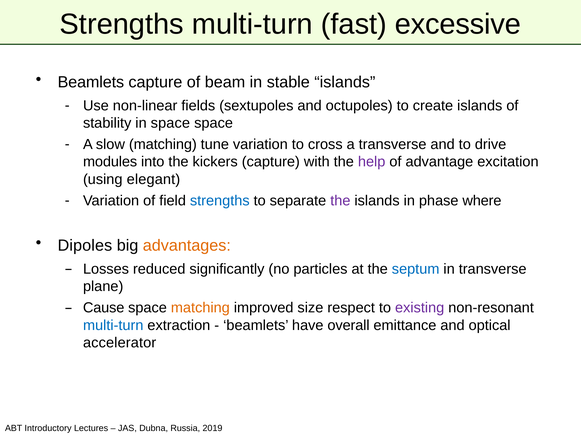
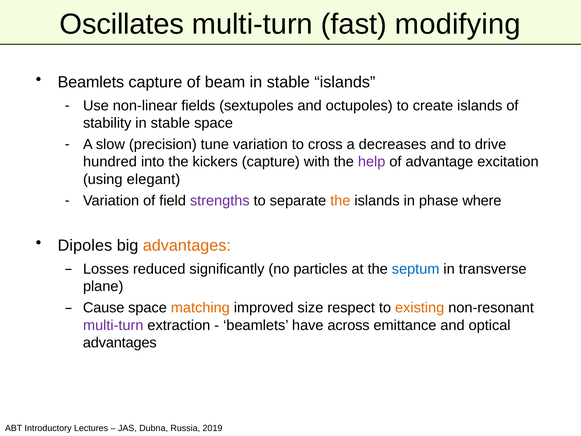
Strengths: Strengths -> Oscillates (122, 24)
excessive: excessive -> modifying (458, 24)
stability in space: space -> stable (170, 123)
slow matching: matching -> precision (163, 144)
a transverse: transverse -> decreases (393, 144)
modules: modules -> hundred (110, 162)
strengths colour: blue -> purple (220, 200)
the colour: purple -> orange (340, 200)
existing colour: purple -> orange (420, 308)
multi-turn colour: blue -> purple (113, 325)
overall: overall -> across (349, 325)
accelerator: accelerator -> advantages (120, 343)
